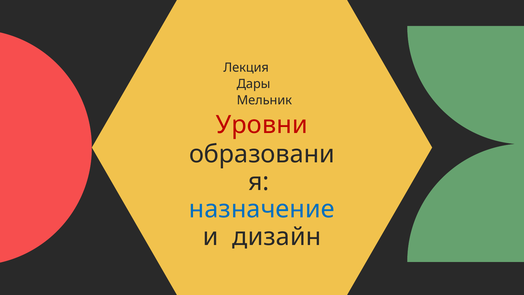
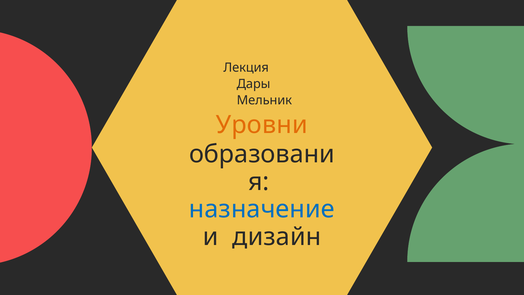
Уровни colour: red -> orange (262, 125)
